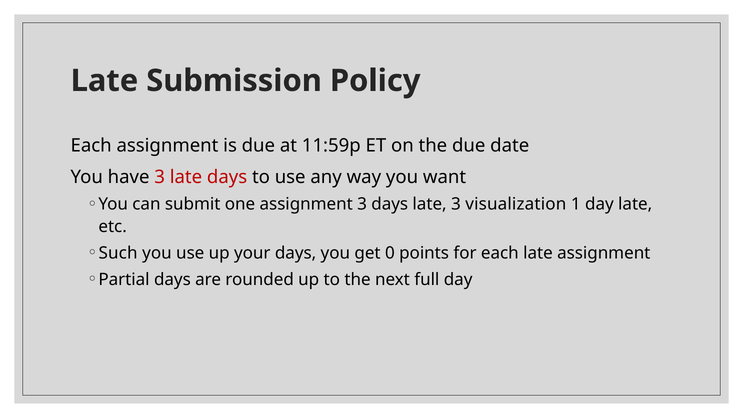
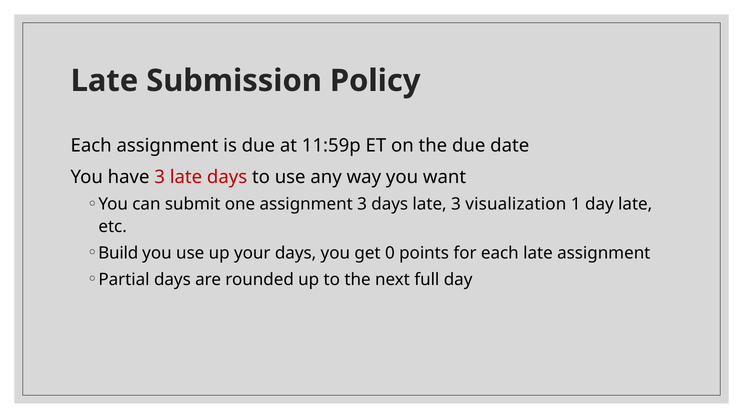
Such: Such -> Build (118, 253)
